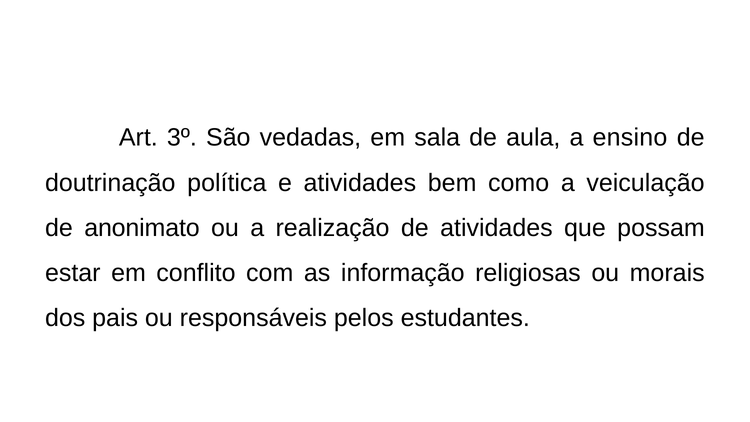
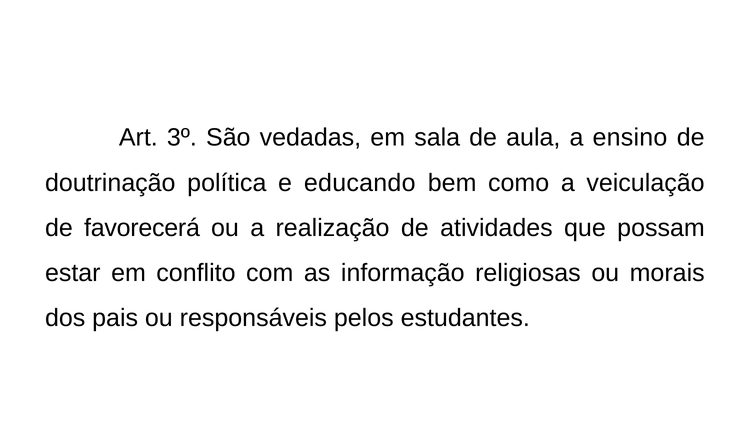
e atividades: atividades -> educando (360, 183)
anonimato: anonimato -> favorecerá (142, 228)
